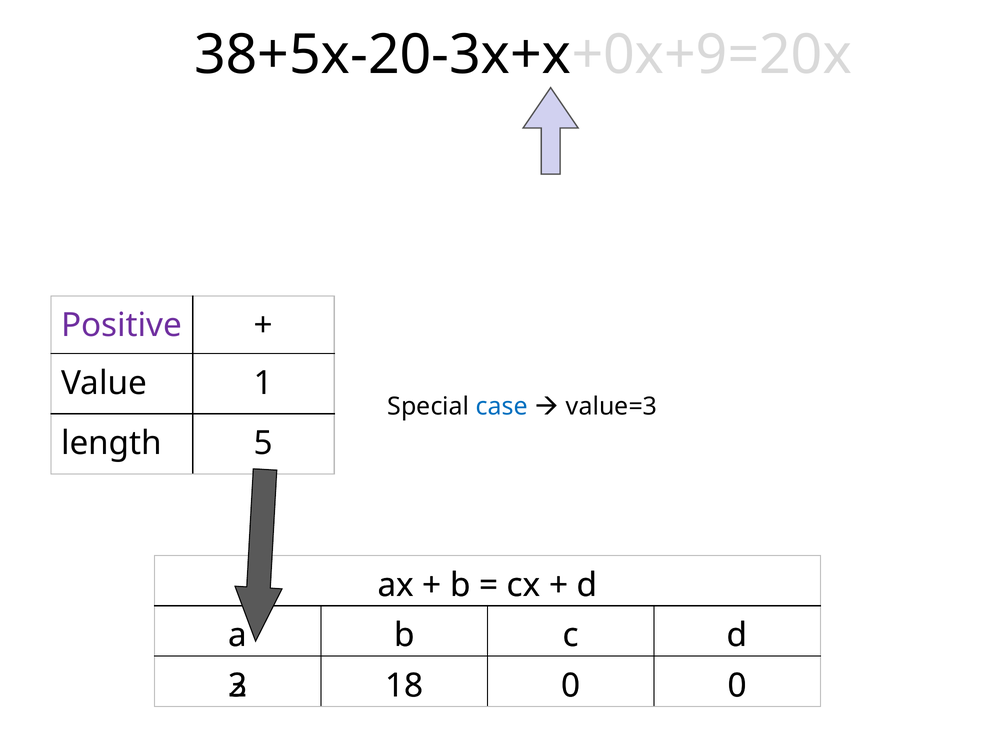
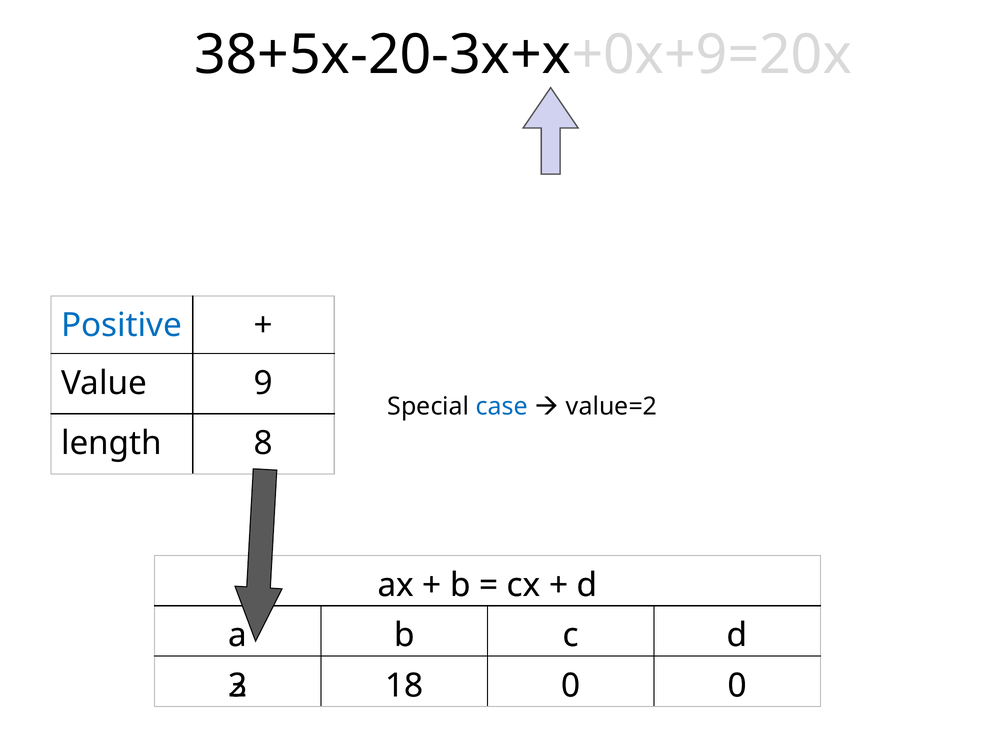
Positive colour: purple -> blue (122, 326)
1: 1 -> 9 (264, 383)
value=3: value=3 -> value=2 (612, 407)
5: 5 -> 8 (264, 444)
